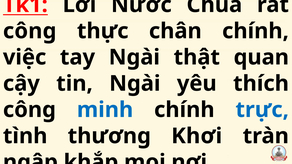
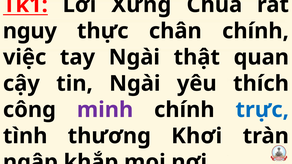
Nước: Nước -> Xưng (141, 5)
công: công -> nguy (30, 31)
minh colour: blue -> purple (105, 110)
